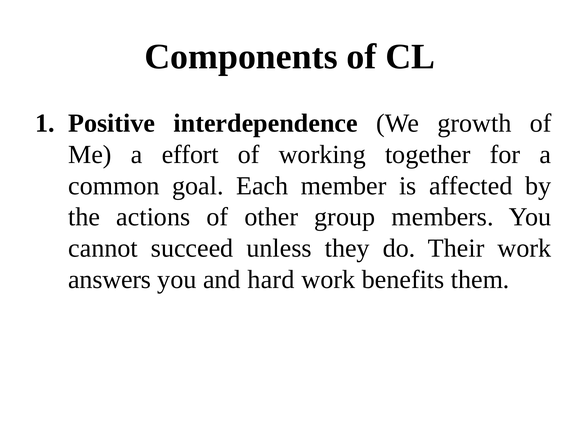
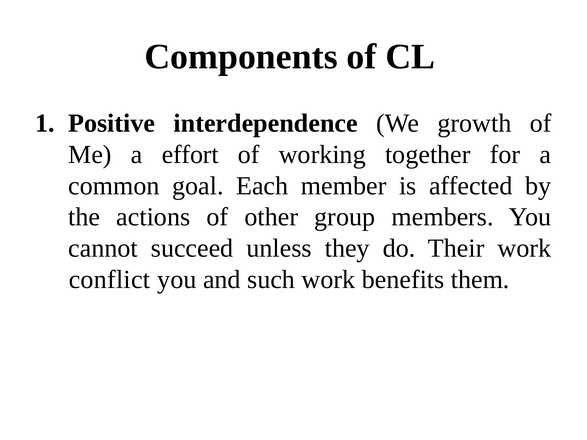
answers: answers -> conflict (109, 280)
hard: hard -> such (271, 280)
